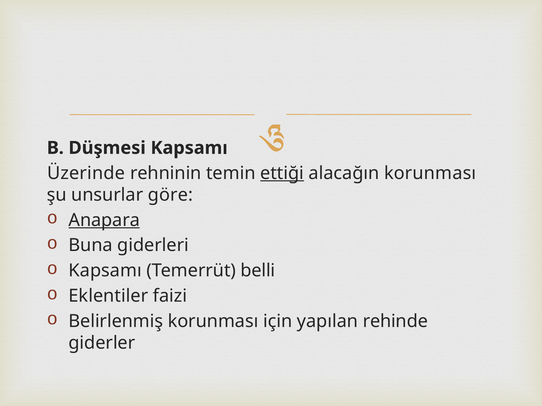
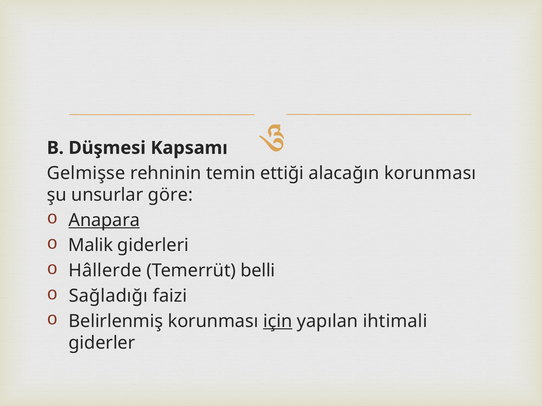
Üzerinde: Üzerinde -> Gelmişse (86, 173)
ettiği underline: present -> none (282, 173)
Buna: Buna -> Malik (91, 246)
Kapsamı: Kapsamı -> Hâllerde (105, 271)
Eklentiler: Eklentiler -> Sağladığı (108, 296)
için underline: none -> present (278, 321)
rehinde: rehinde -> ihtimali (395, 321)
